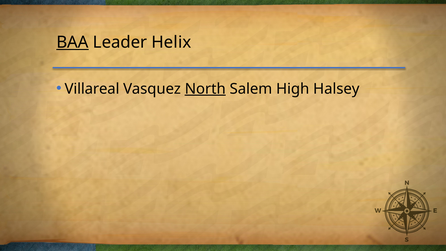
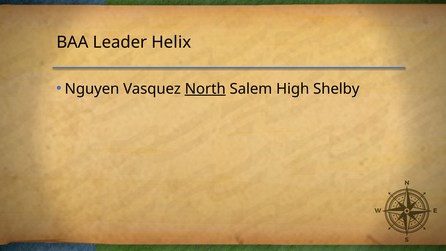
BAA underline: present -> none (72, 42)
Villareal: Villareal -> Nguyen (92, 89)
Halsey: Halsey -> Shelby (336, 89)
